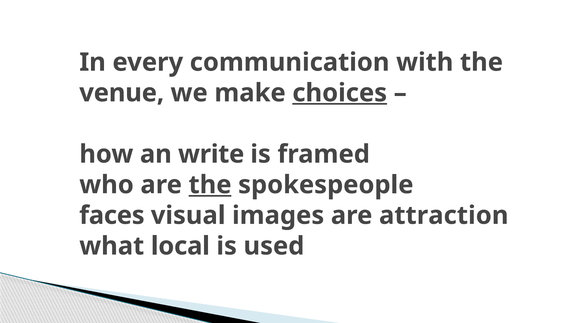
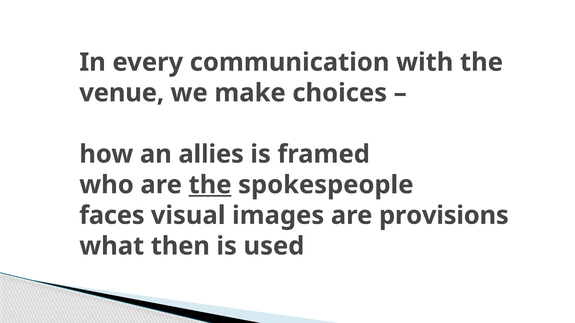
choices underline: present -> none (340, 93)
write: write -> allies (211, 154)
attraction: attraction -> provisions (444, 216)
local: local -> then (180, 246)
